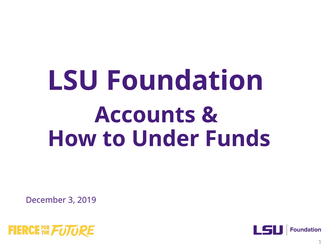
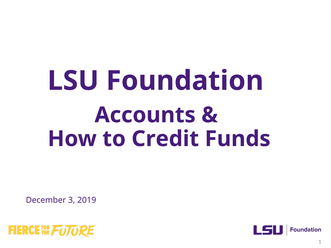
to Under: Under -> Credit (165, 139)
